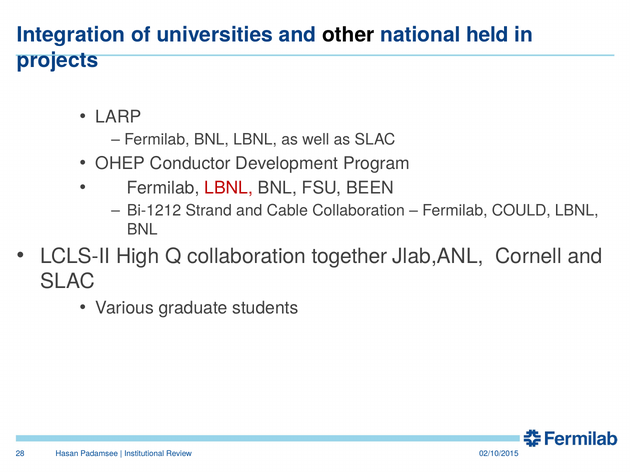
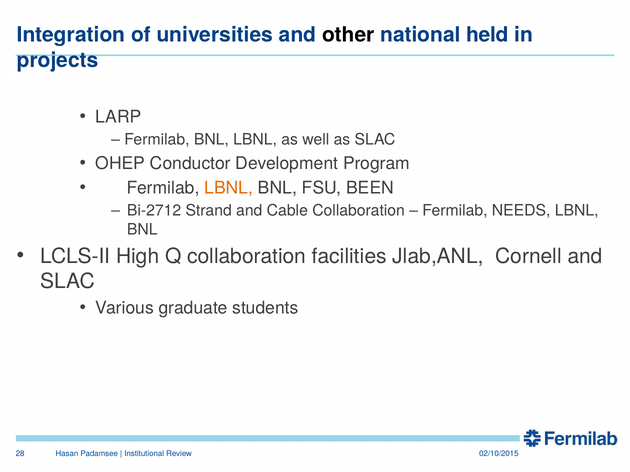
LBNL colour: red -> orange (229, 188)
Bi-1212: Bi-1212 -> Bi-2712 (154, 211)
COULD: COULD -> NEEDS (521, 211)
together: together -> facilities (349, 257)
